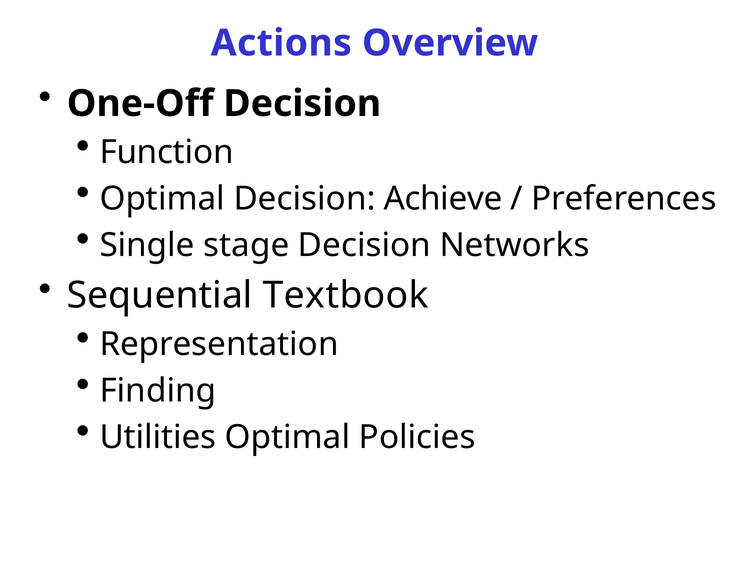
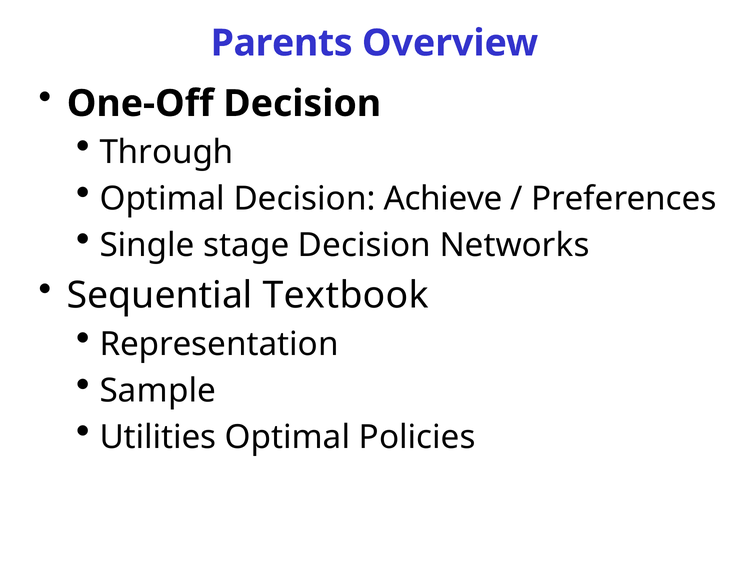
Actions: Actions -> Parents (282, 43)
Function: Function -> Through (167, 153)
Finding: Finding -> Sample (158, 391)
